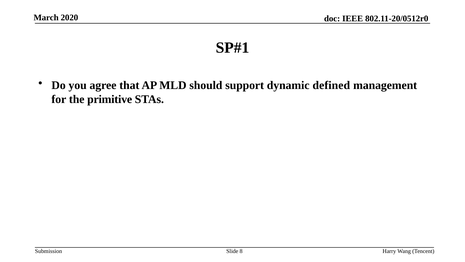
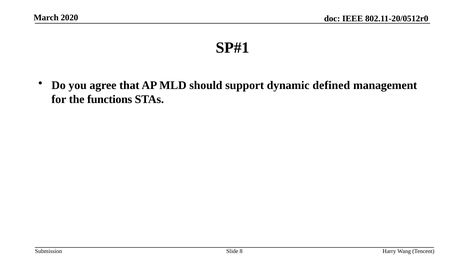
primitive: primitive -> functions (110, 99)
